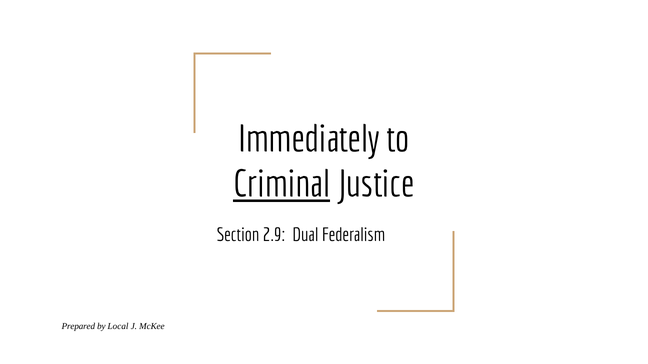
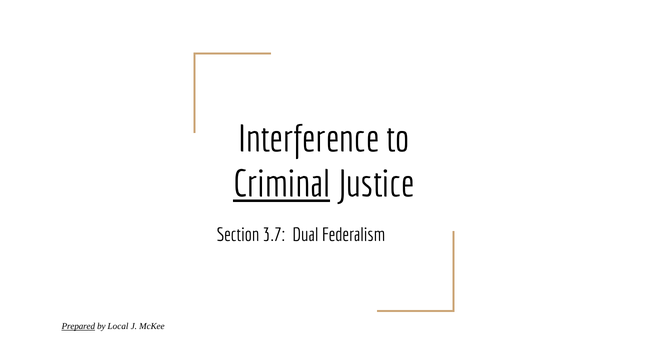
Immediately: Immediately -> Interference (309, 139)
2.9: 2.9 -> 3.7 (274, 235)
Prepared underline: none -> present (78, 327)
